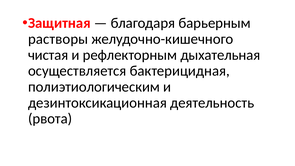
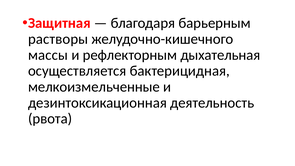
чистая: чистая -> массы (48, 55)
полиэтиологическим: полиэтиологическим -> мелкоизмельченные (94, 87)
